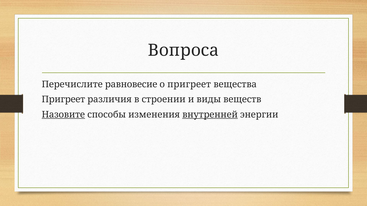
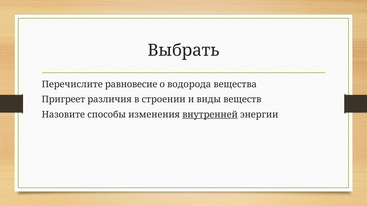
Вопроса: Вопроса -> Выбрать (184, 50)
о пригреет: пригреет -> водорода (189, 84)
Назовите underline: present -> none (63, 115)
